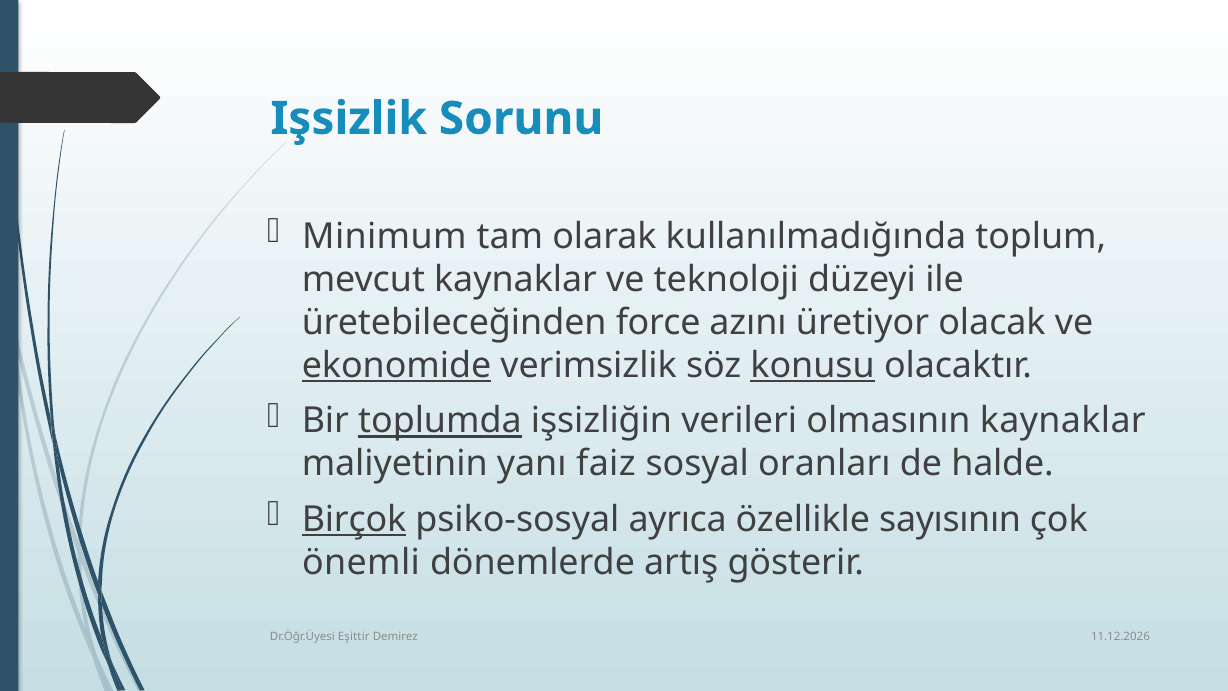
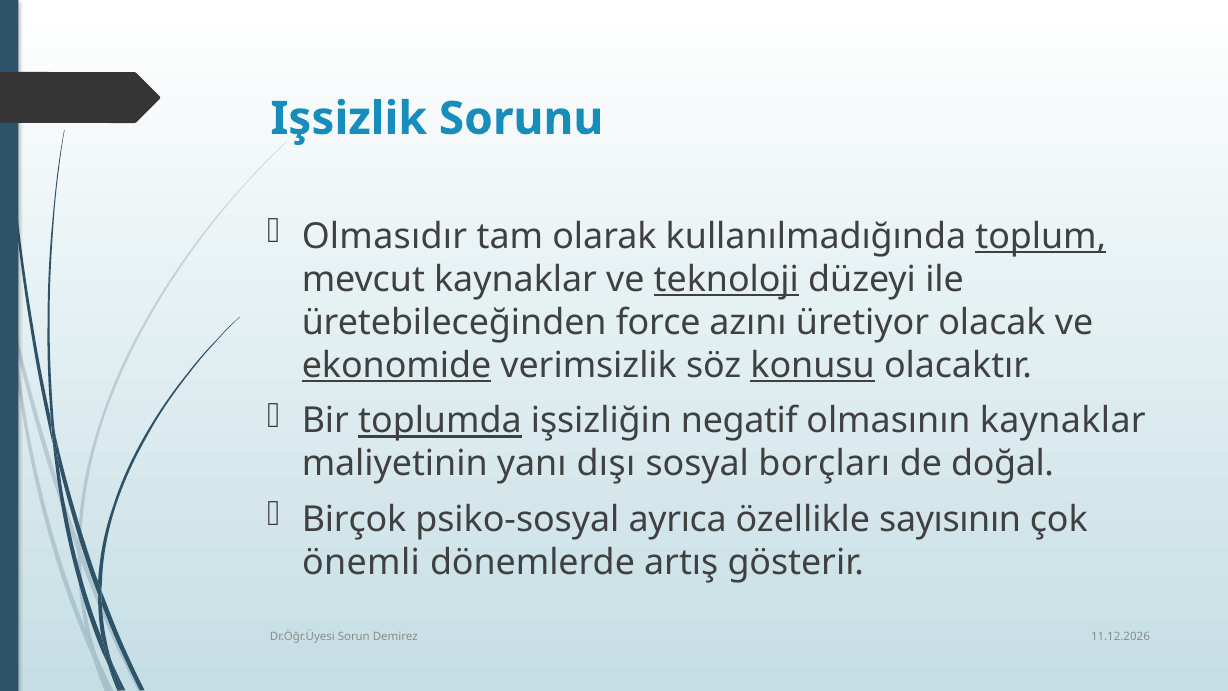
Minimum: Minimum -> Olmasıdır (384, 236)
toplum underline: none -> present (1041, 236)
teknoloji underline: none -> present (726, 279)
verileri: verileri -> negatif (739, 421)
faiz: faiz -> dışı (606, 464)
oranları: oranları -> borçları (824, 464)
halde: halde -> doğal (1003, 464)
Birçok underline: present -> none (354, 520)
Eşittir: Eşittir -> Sorun (354, 636)
